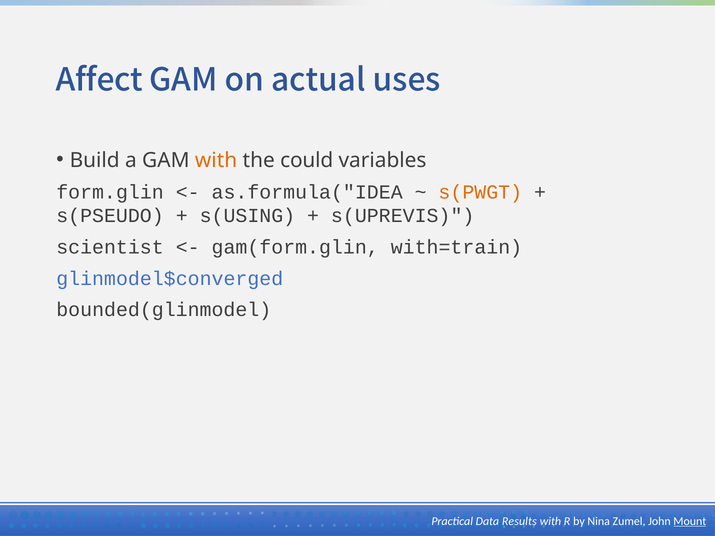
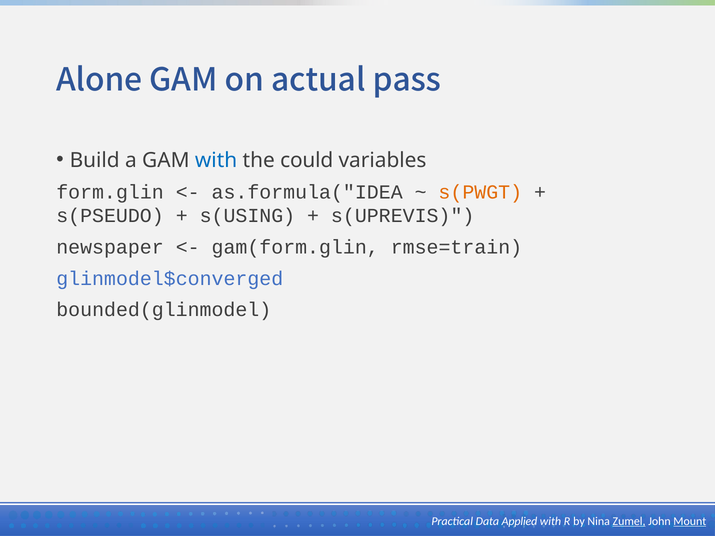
Affect: Affect -> Alone (99, 80)
uses: uses -> pass (407, 80)
with colour: orange -> blue (216, 160)
scientist: scientist -> newspaper (110, 247)
with=train: with=train -> rmse=train (456, 247)
Results: Results -> Applied (519, 521)
Zumel underline: none -> present (629, 521)
